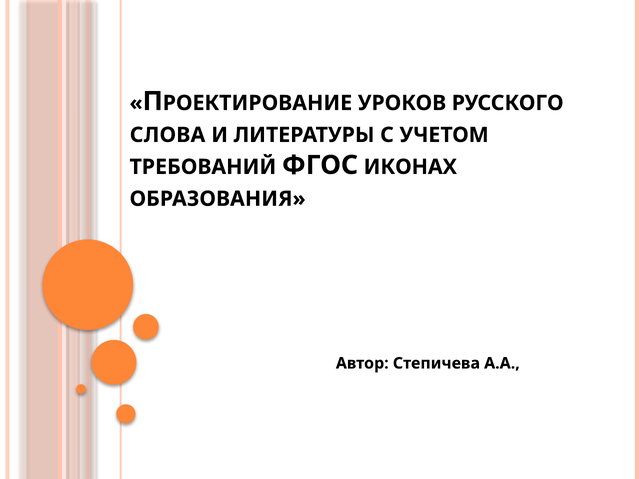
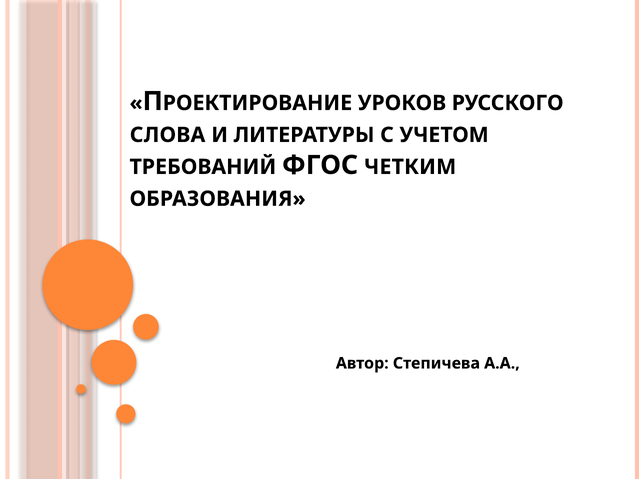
ИКОНАХ: ИКОНАХ -> ЧЕТКИМ (410, 167)
